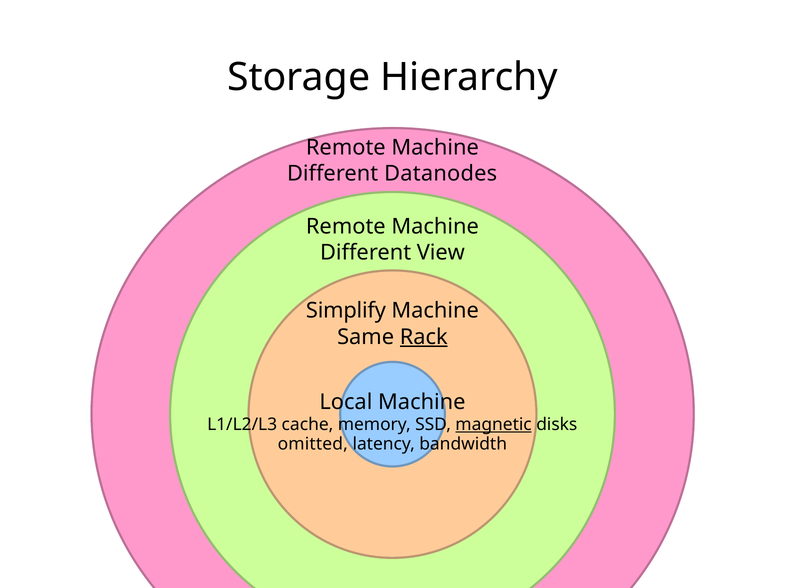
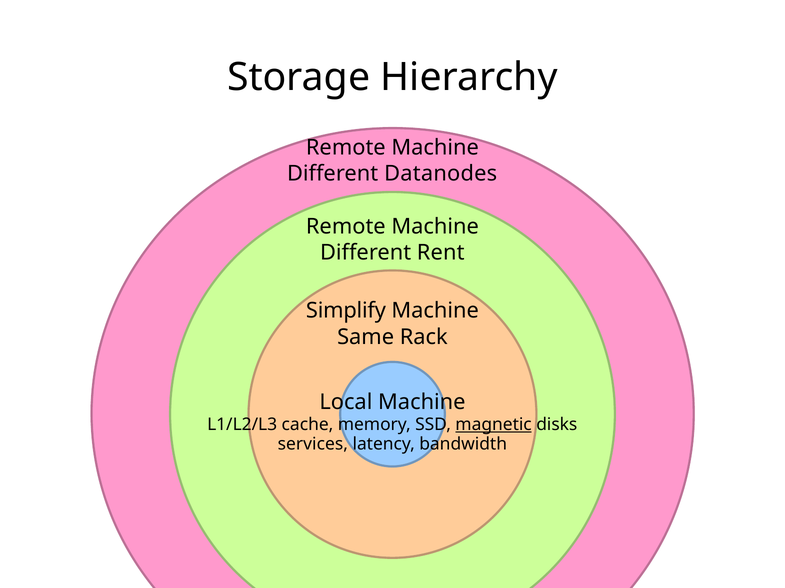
View: View -> Rent (441, 253)
Rack underline: present -> none (424, 337)
omitted: omitted -> services (313, 445)
